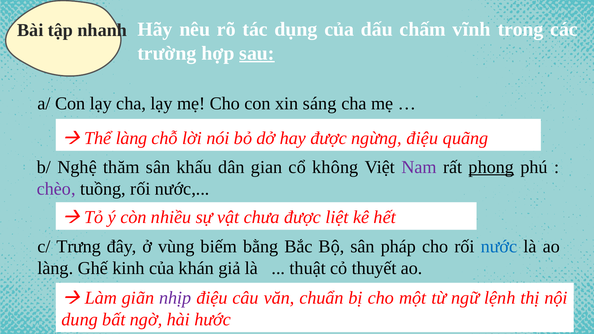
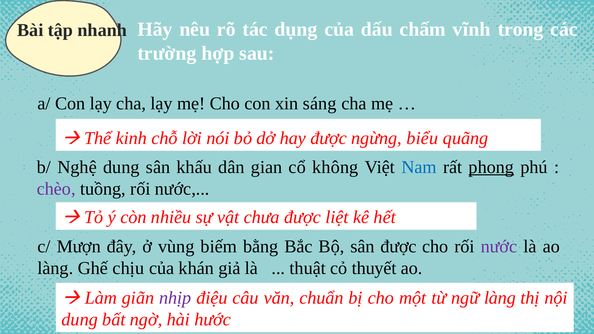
sau underline: present -> none (257, 53)
Thể làng: làng -> kinh (131, 138)
ngừng điệu: điệu -> biểu (422, 138)
Nghệ thăm: thăm -> dung (121, 167)
Nam colour: purple -> blue (419, 167)
Trưng: Trưng -> Mượn (79, 247)
sân pháp: pháp -> được (399, 247)
nước colour: blue -> purple (499, 247)
kinh: kinh -> chịu (128, 268)
ngữ lệnh: lệnh -> làng (500, 298)
